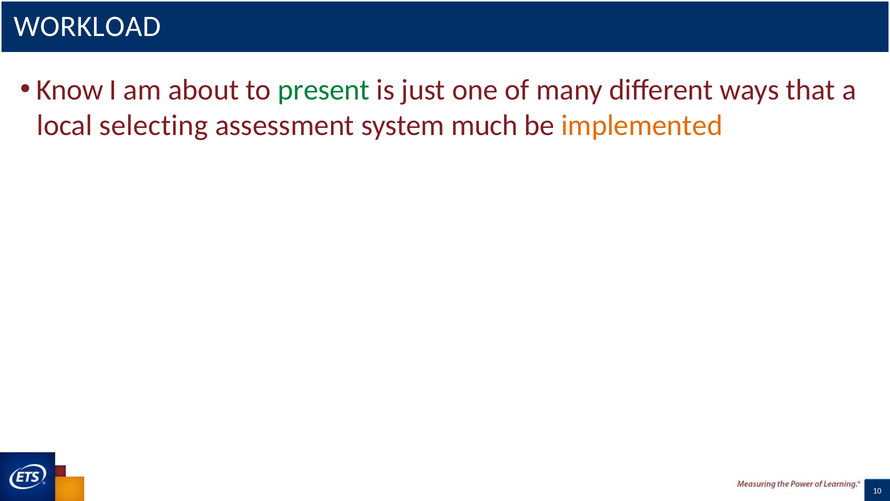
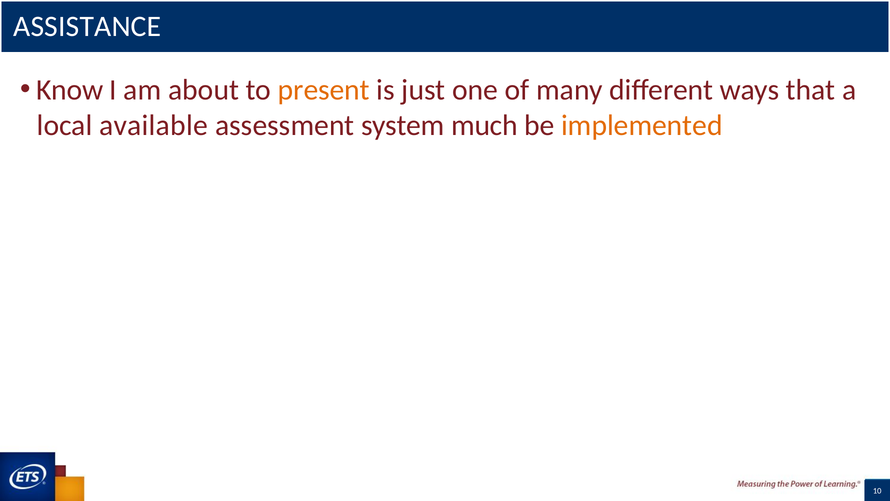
WORKLOAD: WORKLOAD -> ASSISTANCE (87, 27)
present colour: green -> orange (324, 90)
selecting: selecting -> available (154, 126)
